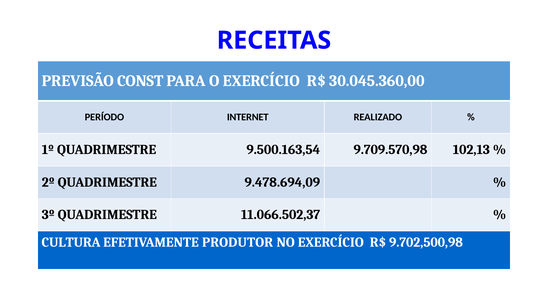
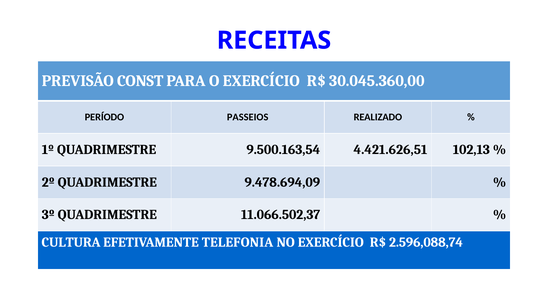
INTERNET: INTERNET -> PASSEIOS (248, 117)
9.709.570,98: 9.709.570,98 -> 4.421.626,51 (390, 150)
PRODUTOR: PRODUTOR -> TELEFONIA (238, 242)
9.702,500,98: 9.702,500,98 -> 2.596,088,74 (426, 242)
